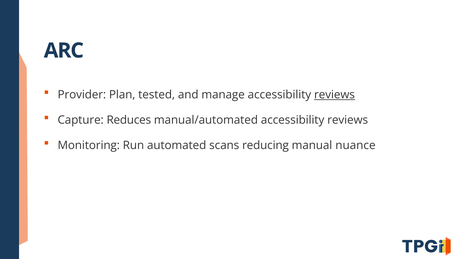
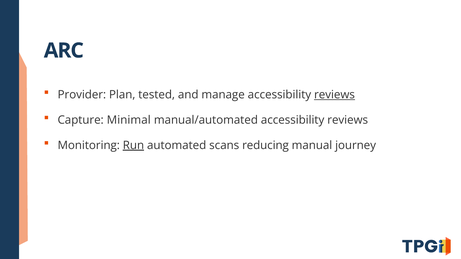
Reduces: Reduces -> Minimal (129, 120)
Run underline: none -> present (133, 145)
nuance: nuance -> journey (356, 145)
